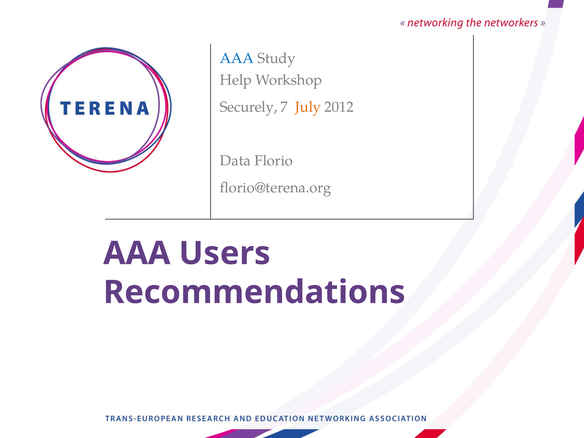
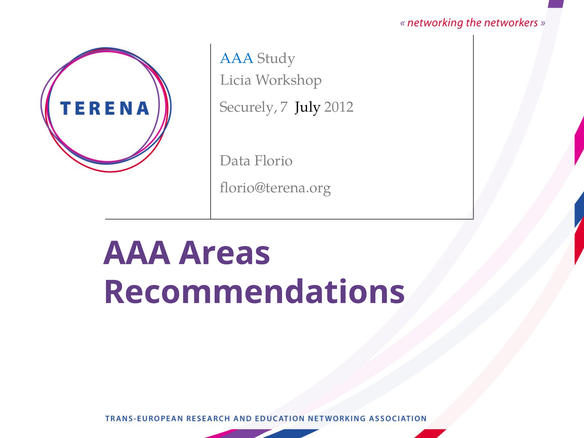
Help: Help -> Licia (236, 80)
July colour: orange -> black (308, 107)
Users: Users -> Areas (225, 253)
